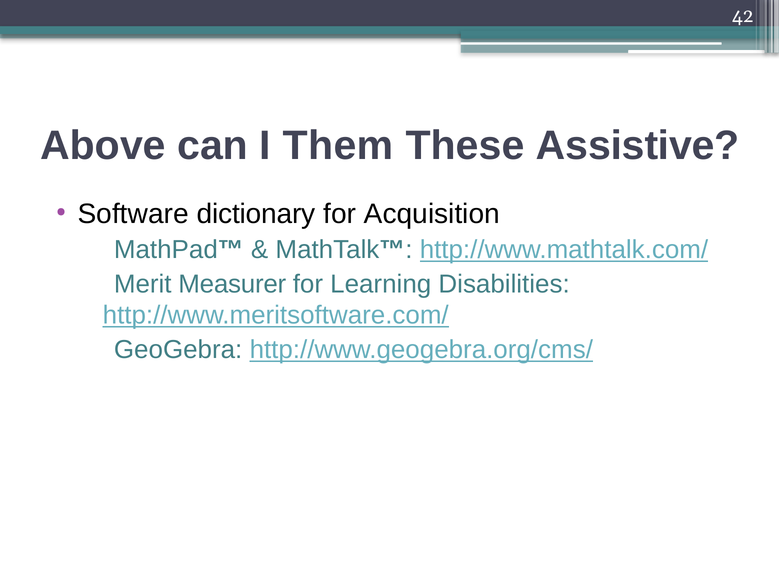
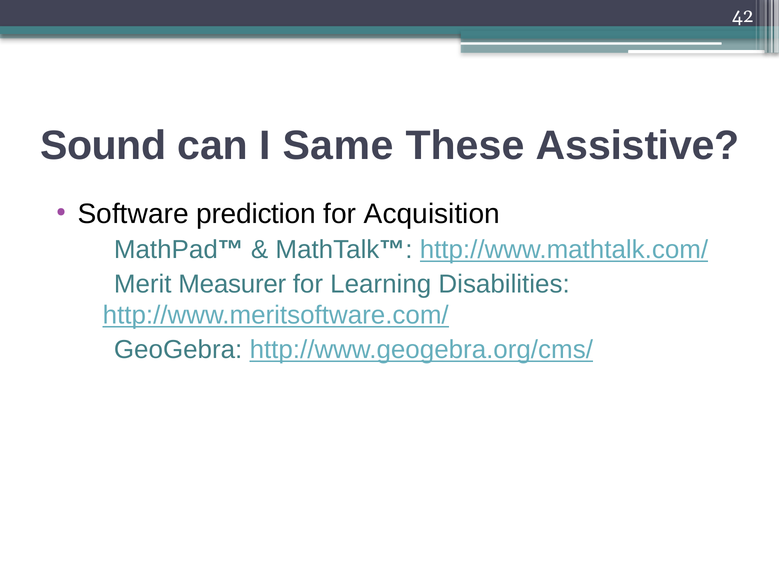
Above: Above -> Sound (103, 146)
Them: Them -> Same (338, 146)
dictionary: dictionary -> prediction (256, 214)
